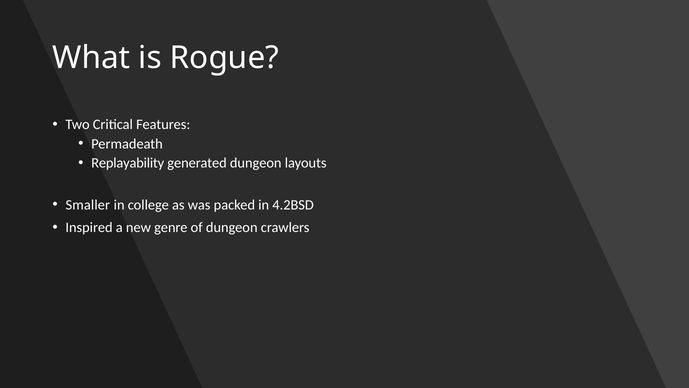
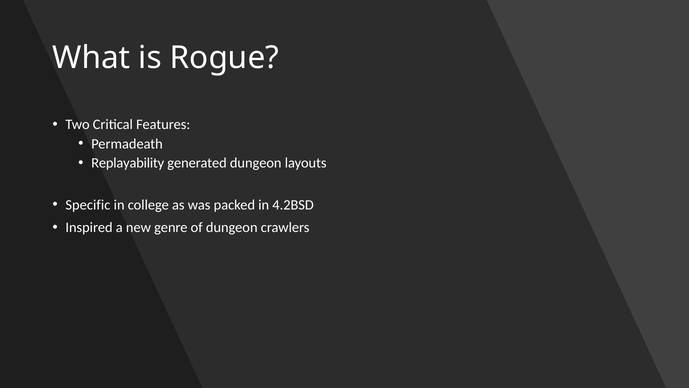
Smaller: Smaller -> Specific (88, 205)
